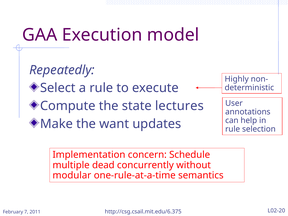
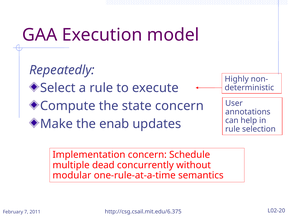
state lectures: lectures -> concern (179, 106)
want: want -> enab (114, 124)
